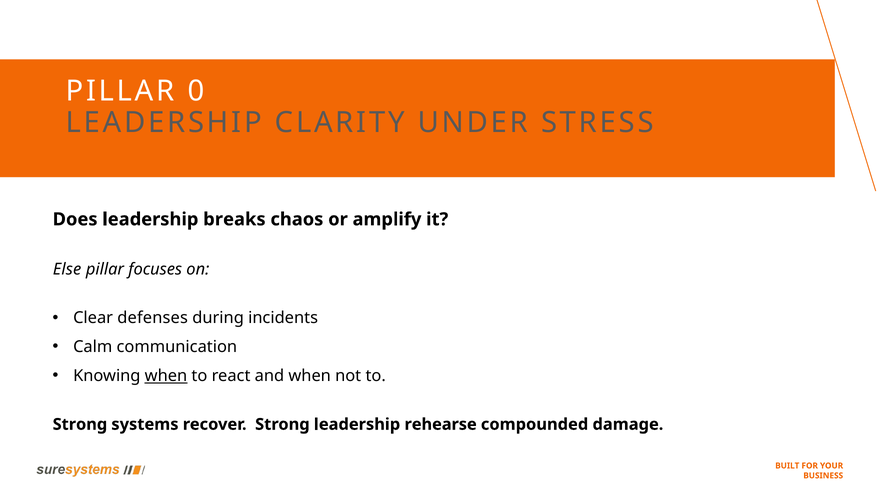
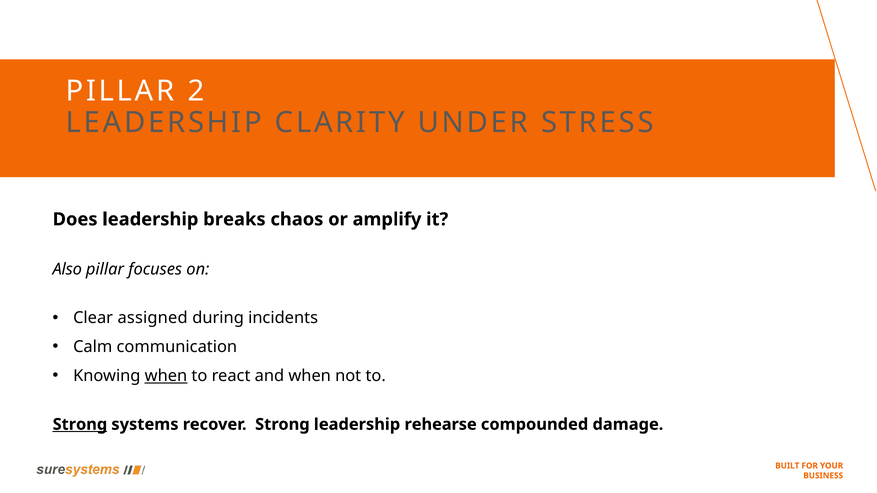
0: 0 -> 2 (196, 91)
Else: Else -> Also (67, 269)
defenses: defenses -> assigned (153, 318)
Strong underline: none -> present (80, 425)
